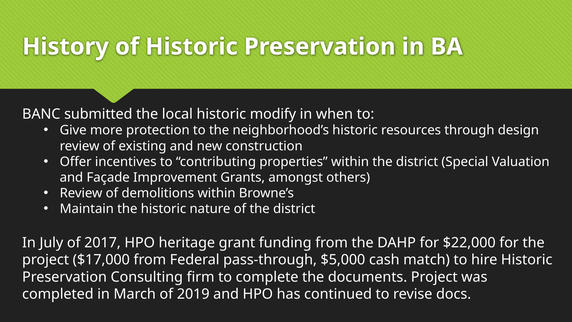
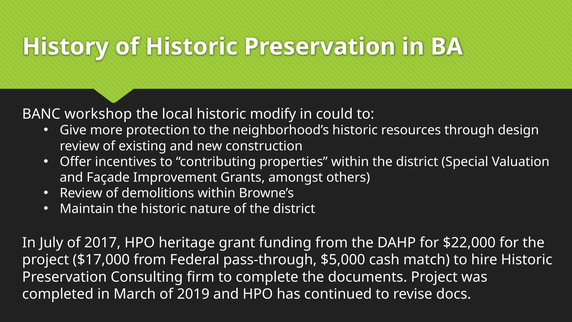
submitted: submitted -> workshop (98, 114)
when: when -> could (334, 114)
